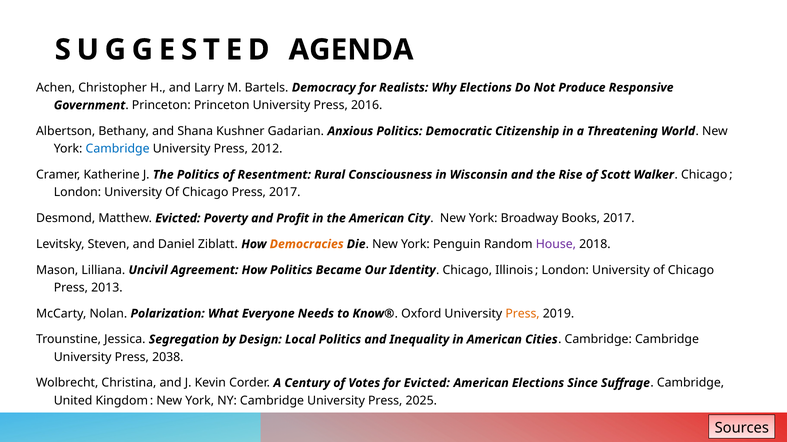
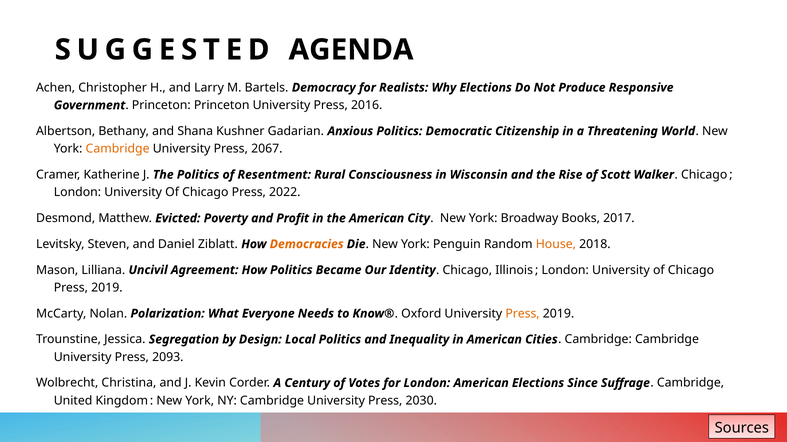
Cambridge colour: blue -> orange (118, 149)
2012: 2012 -> 2067 (267, 149)
Press 2017: 2017 -> 2022 (285, 193)
House colour: purple -> orange (556, 244)
2013: 2013 -> 2019 (107, 288)
2038: 2038 -> 2093 (168, 358)
for Evicted: Evicted -> London (427, 384)
2025: 2025 -> 2030 (421, 401)
